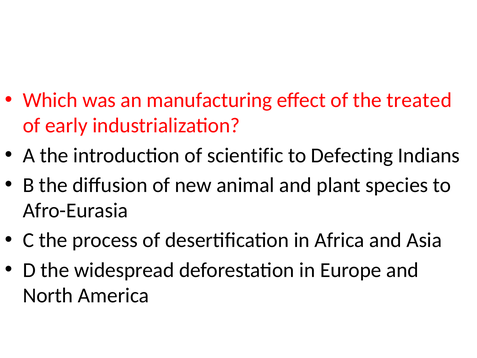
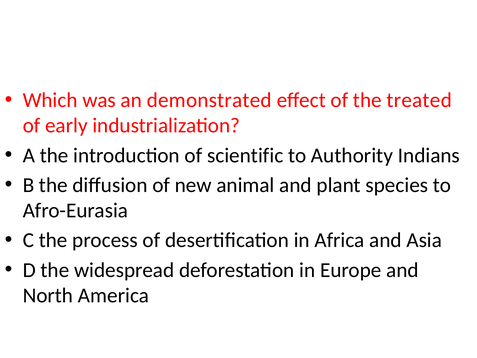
manufacturing: manufacturing -> demonstrated (209, 100)
Defecting: Defecting -> Authority (352, 155)
